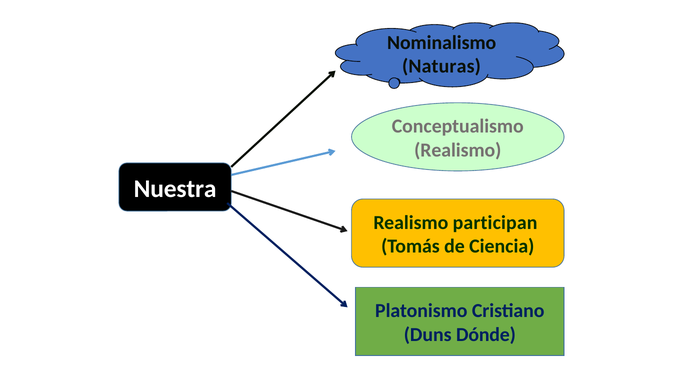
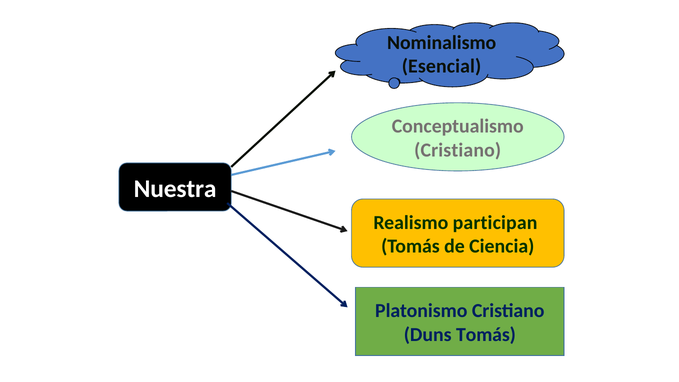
Naturas: Naturas -> Esencial (442, 66)
Realismo: Realismo -> Cristiano (458, 150)
Duns Dónde: Dónde -> Tomás (486, 335)
